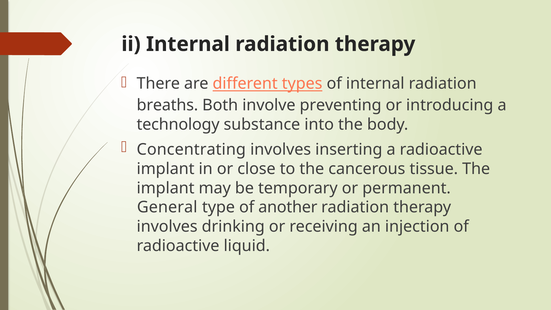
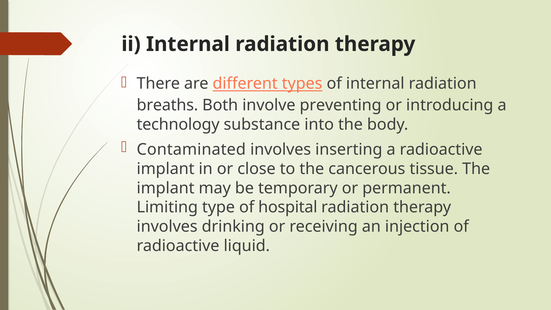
Concentrating: Concentrating -> Contaminated (191, 150)
General: General -> Limiting (167, 207)
another: another -> hospital (288, 207)
